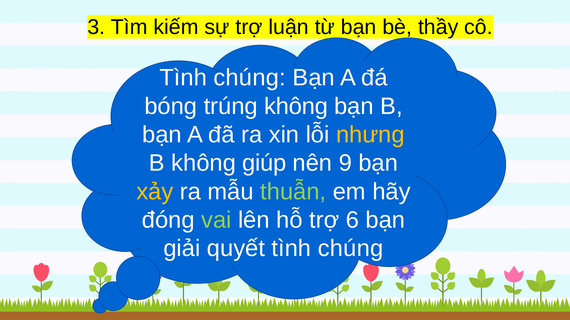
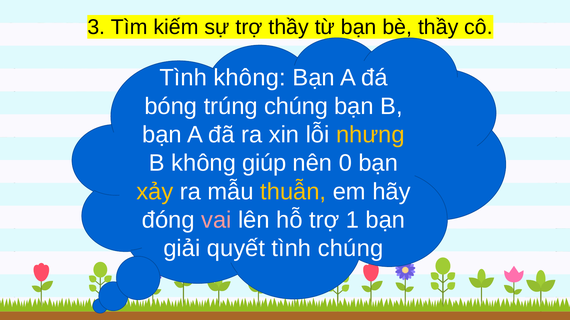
trợ luận: luận -> thầy (289, 27)
chúng: chúng -> không (250, 78)
trúng không: không -> chúng (296, 106)
9: 9 -> 0 (345, 163)
thuẫn colour: light green -> yellow (293, 192)
vai colour: light green -> pink (216, 220)
6: 6 -> 1 (352, 220)
